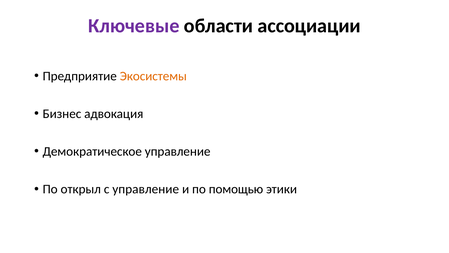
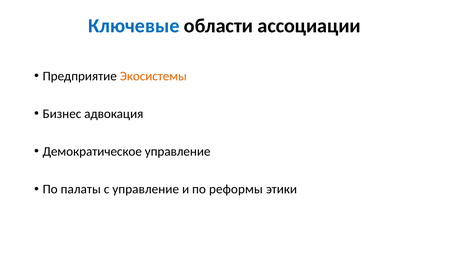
Ключевые colour: purple -> blue (134, 26)
открыл: открыл -> палаты (81, 189)
помощью: помощью -> реформы (236, 189)
